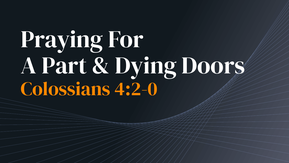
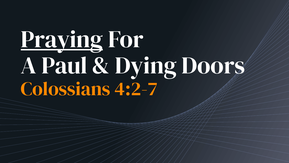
Praying underline: none -> present (62, 39)
Part: Part -> Paul (64, 65)
4:2-0: 4:2-0 -> 4:2-7 (136, 89)
